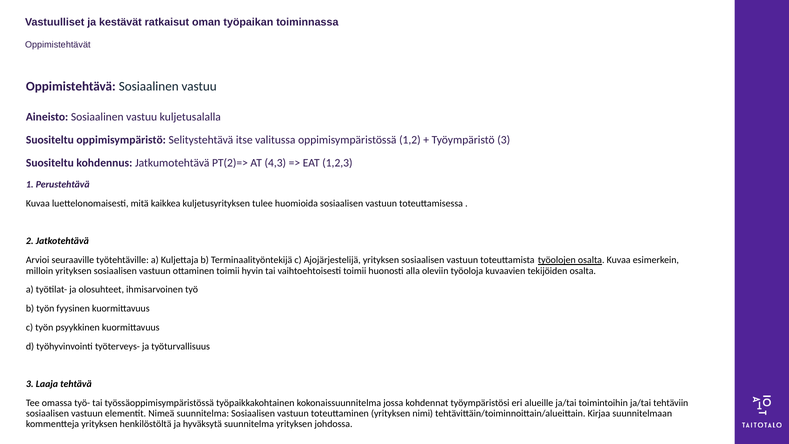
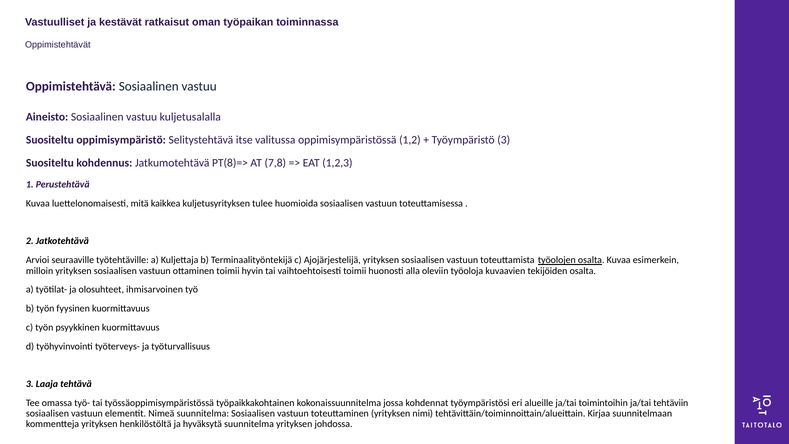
PT(2)=>: PT(2)=> -> PT(8)=> (230, 163)
4,3: 4,3 -> 7,8 (275, 163)
